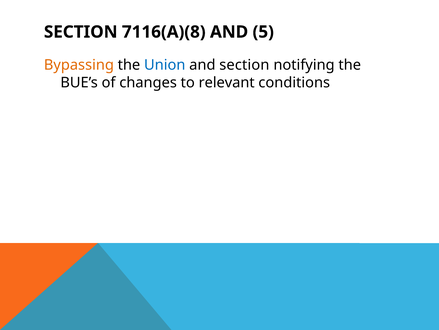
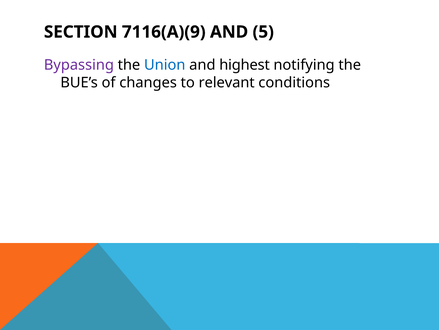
7116(A)(8: 7116(A)(8 -> 7116(A)(9 (164, 32)
Bypassing colour: orange -> purple (79, 65)
and section: section -> highest (245, 65)
